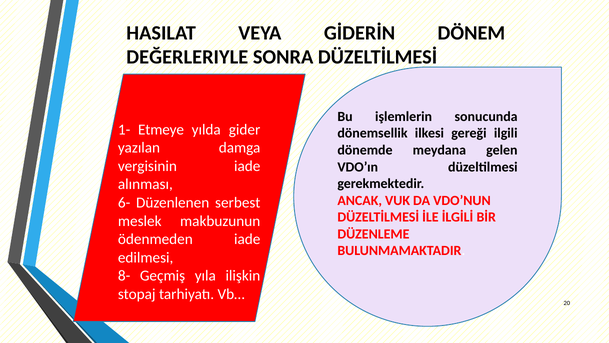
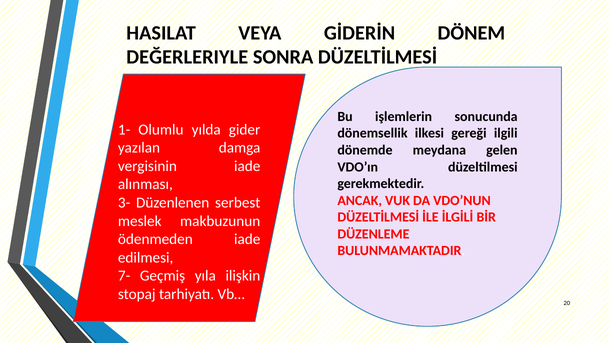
Etmeye: Etmeye -> Olumlu (161, 129)
6-: 6- -> 3- (124, 202)
8-: 8- -> 7- (124, 275)
